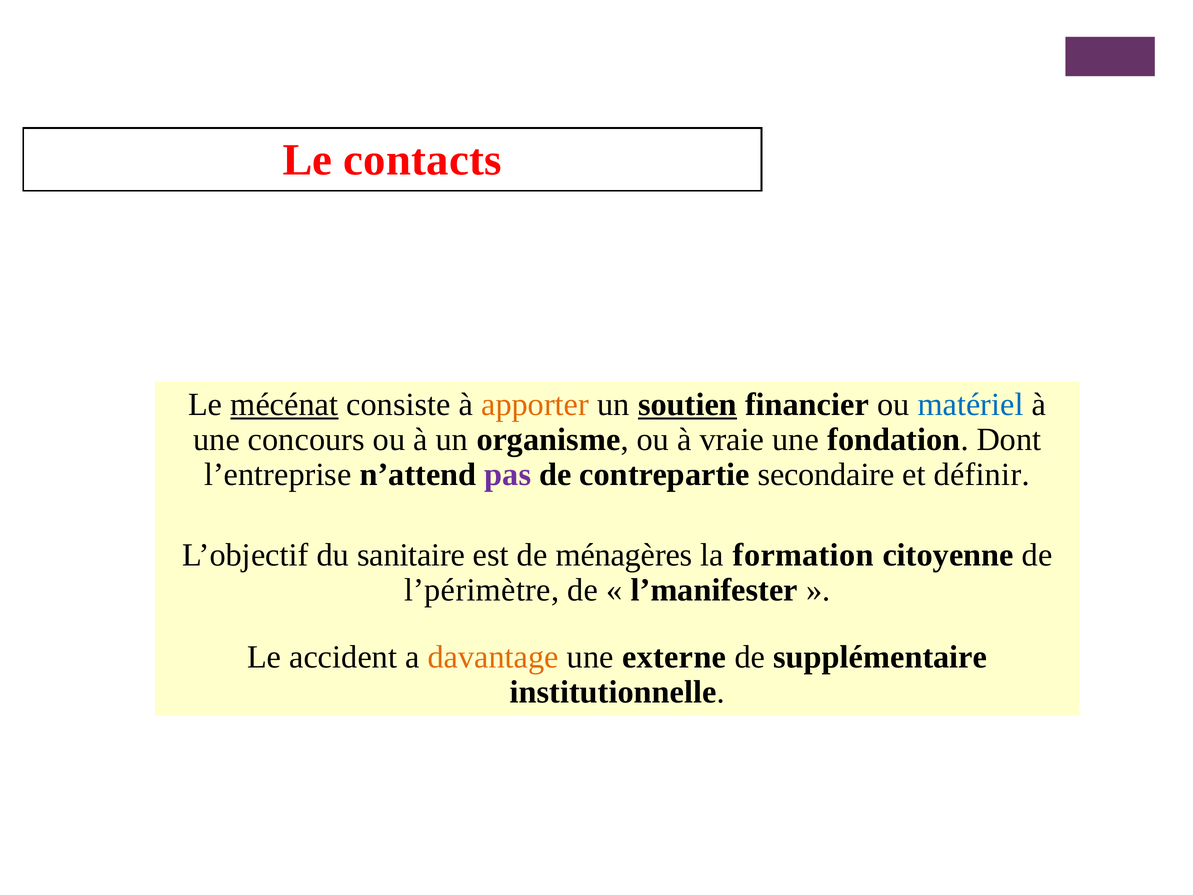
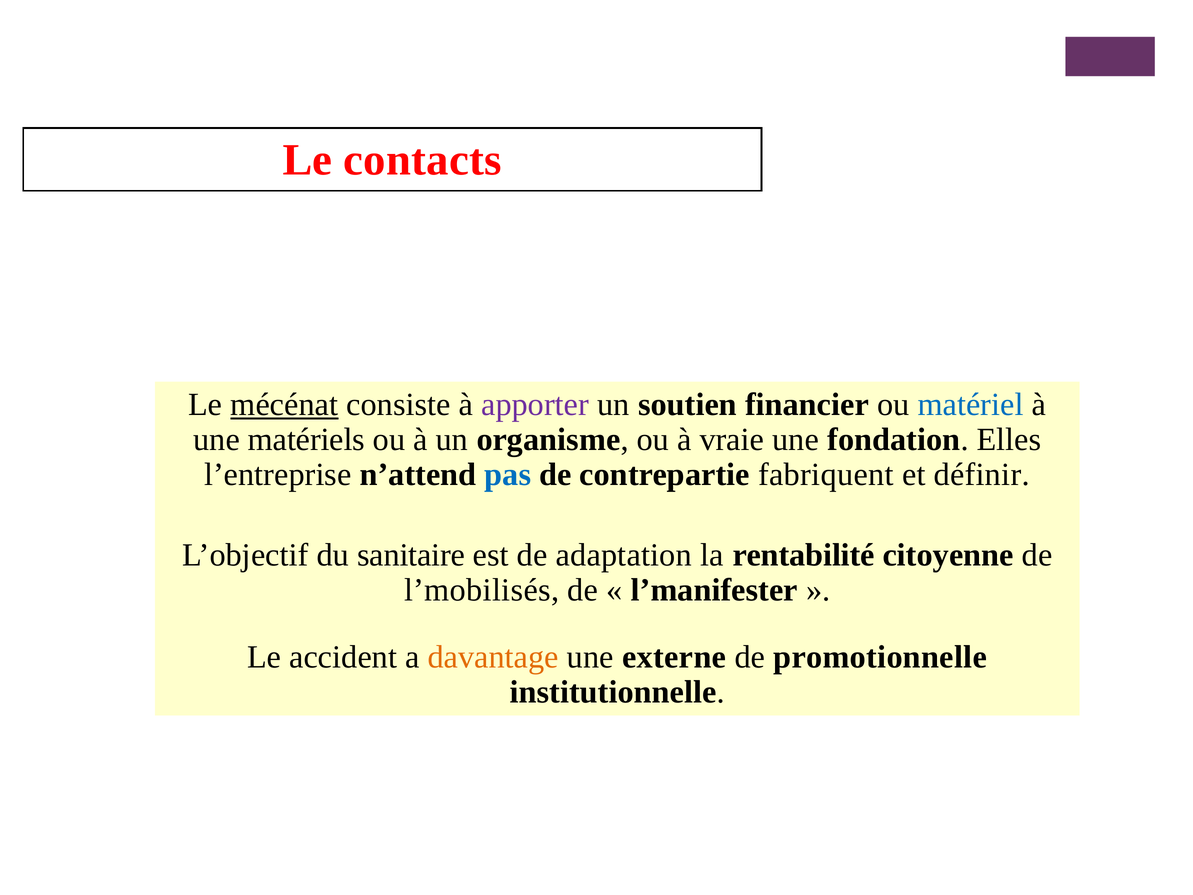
apporter colour: orange -> purple (535, 405)
soutien underline: present -> none (687, 405)
concours: concours -> matériels (306, 440)
Dont: Dont -> Elles (1009, 440)
pas colour: purple -> blue (508, 474)
secondaire: secondaire -> fabriquent (826, 474)
ménagères: ménagères -> adaptation (624, 555)
formation: formation -> rentabilité (804, 555)
l’périmètre: l’périmètre -> l’mobilisés (482, 590)
supplémentaire: supplémentaire -> promotionnelle (880, 657)
